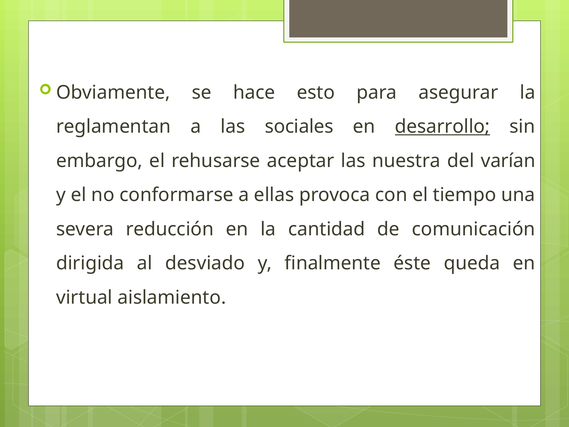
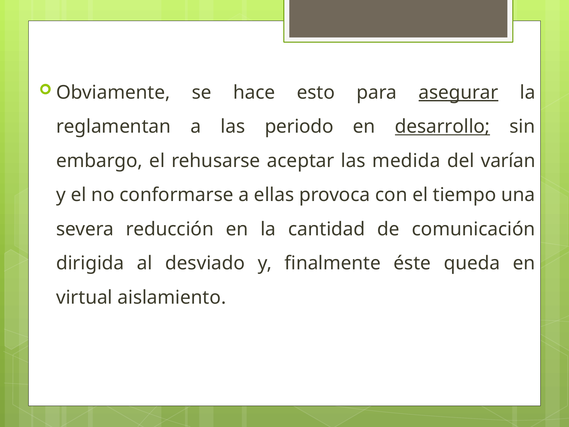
asegurar underline: none -> present (458, 92)
sociales: sociales -> periodo (299, 127)
nuestra: nuestra -> medida (406, 161)
